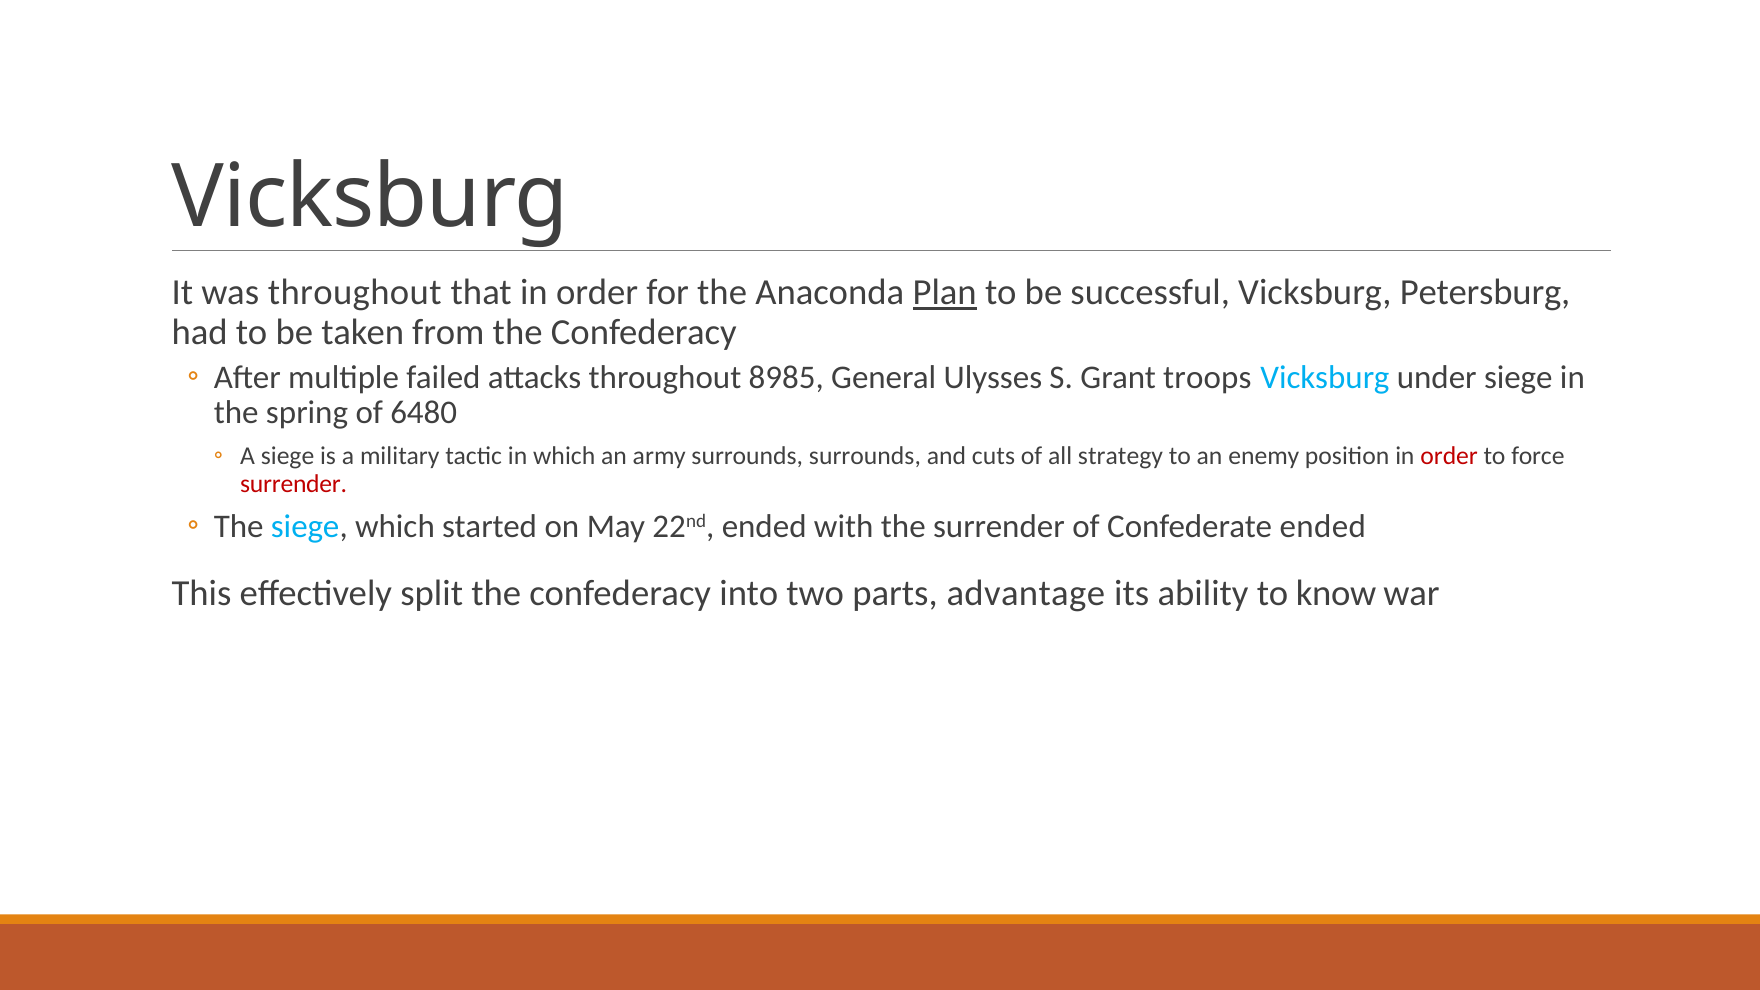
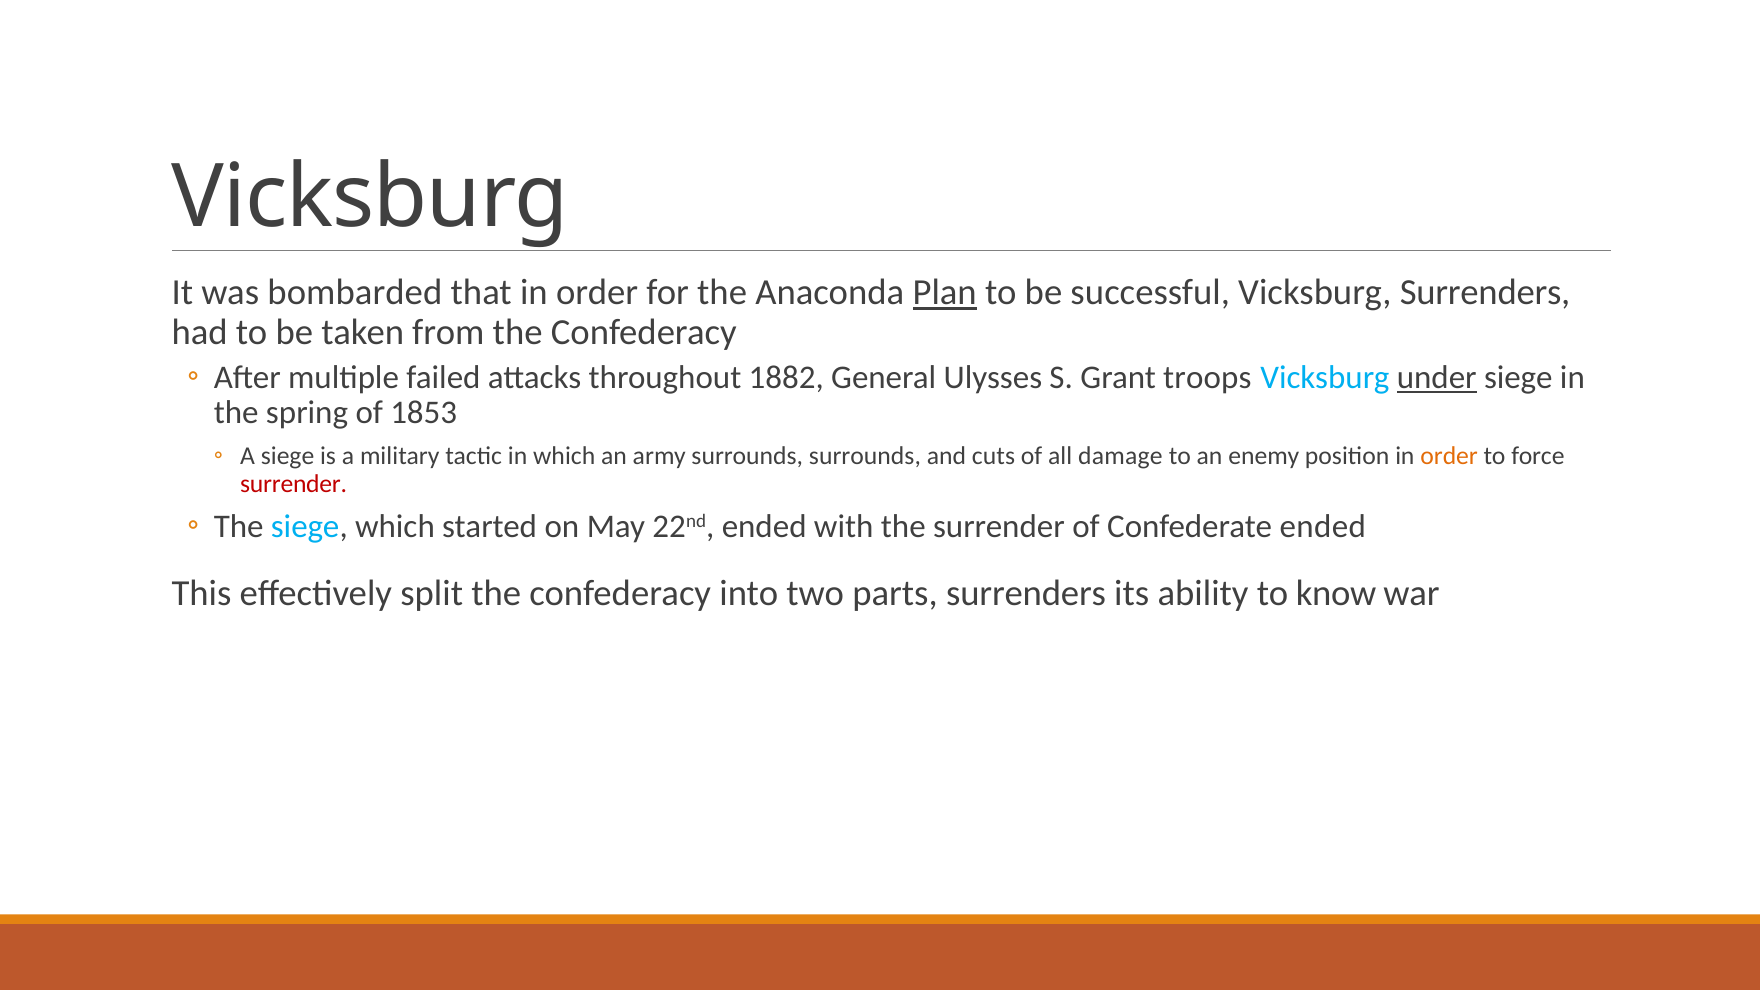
was throughout: throughout -> bombarded (355, 293)
Vicksburg Petersburg: Petersburg -> Surrenders (1485, 293)
8985: 8985 -> 1882 (786, 377)
under underline: none -> present (1437, 377)
6480: 6480 -> 1853 (424, 413)
strategy: strategy -> damage (1120, 456)
order colour: red -> orange (1449, 456)
parts advantage: advantage -> surrenders (1026, 593)
